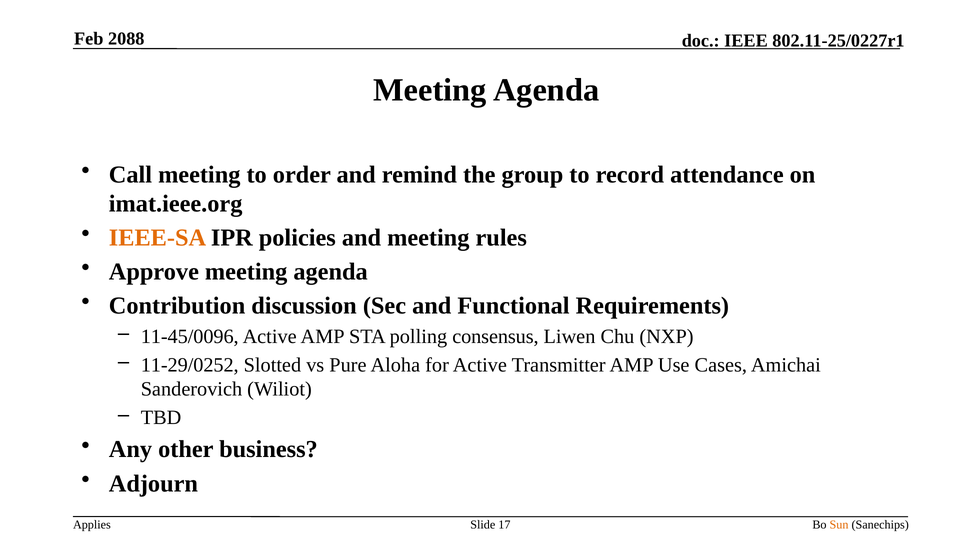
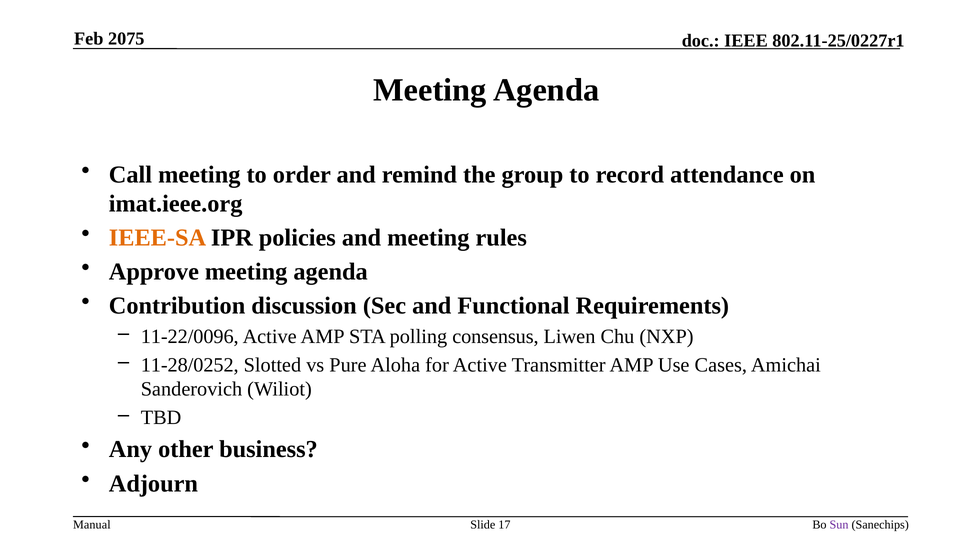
2088: 2088 -> 2075 (126, 39)
11-45/0096: 11-45/0096 -> 11-22/0096 (190, 337)
11-29/0252: 11-29/0252 -> 11-28/0252 (190, 365)
Applies: Applies -> Manual (92, 525)
Sun colour: orange -> purple (839, 525)
